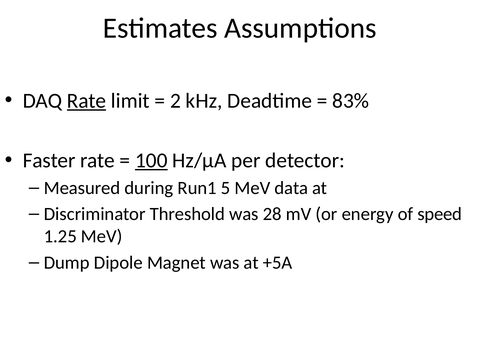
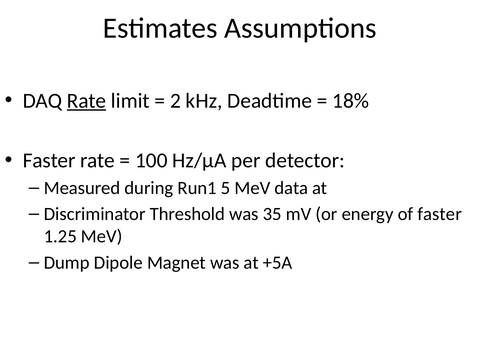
83%: 83% -> 18% (351, 101)
100 underline: present -> none (151, 161)
28: 28 -> 35 (272, 214)
of speed: speed -> faster (440, 214)
